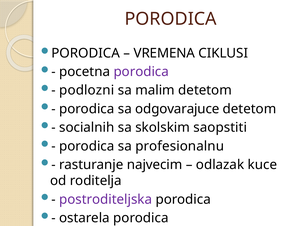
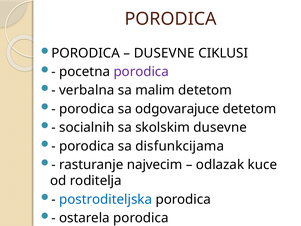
VREMENA: VREMENA -> DUSEVNE (164, 53)
podlozni: podlozni -> verbalna (87, 90)
skolskim saopstiti: saopstiti -> dusevne (220, 127)
profesionalnu: profesionalnu -> disfunkcijama (180, 146)
postroditeljska colour: purple -> blue (106, 199)
